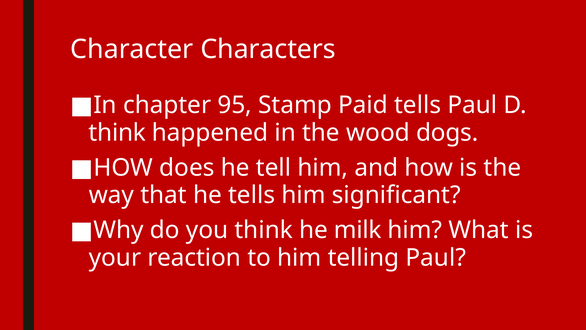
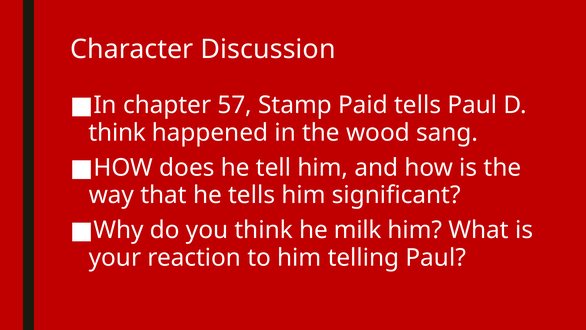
Characters: Characters -> Discussion (268, 49)
95: 95 -> 57 (235, 105)
dogs: dogs -> sang (447, 133)
